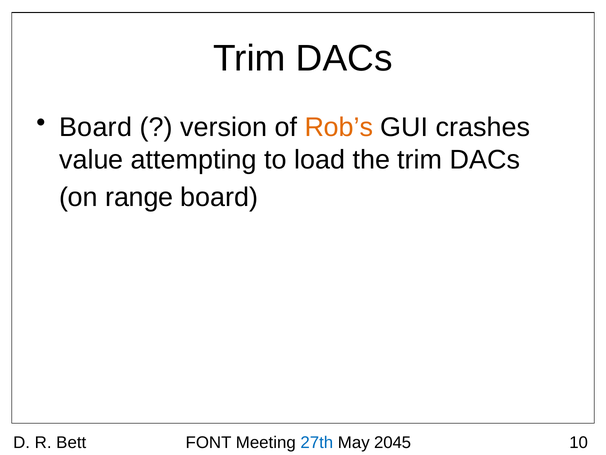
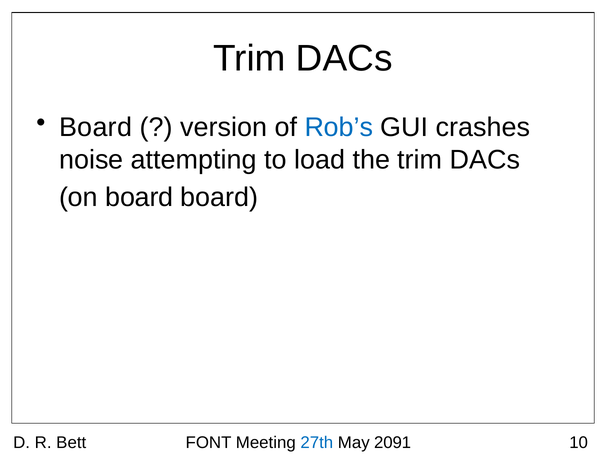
Rob’s colour: orange -> blue (339, 127)
value: value -> noise (91, 159)
on range: range -> board (139, 197)
2045: 2045 -> 2091 (393, 442)
